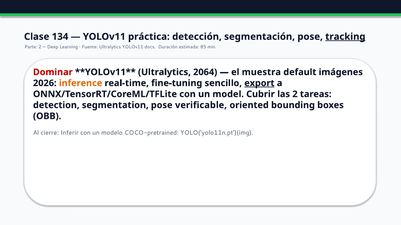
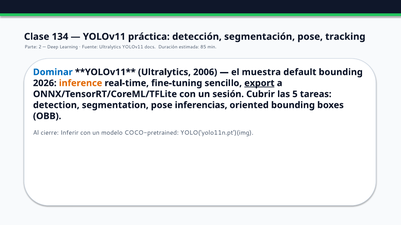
tracking underline: present -> none (345, 37)
Dominar colour: red -> blue (53, 72)
2064: 2064 -> 2006 (205, 72)
default imágenes: imágenes -> bounding (341, 72)
model: model -> sesión (228, 94)
las 2: 2 -> 5 (295, 94)
verificable: verificable -> inferencias (201, 105)
